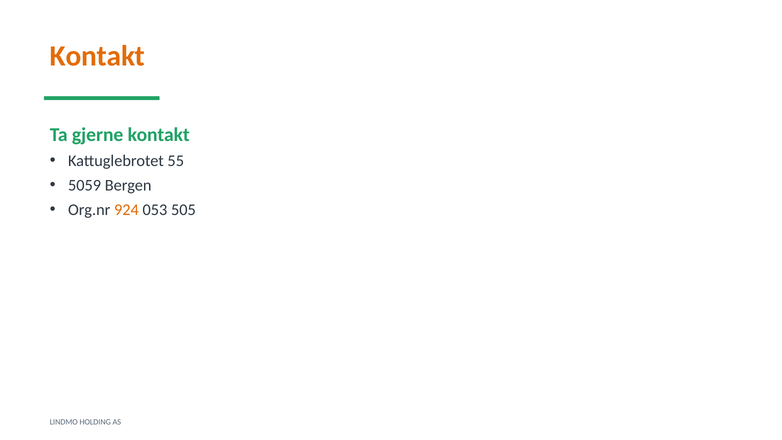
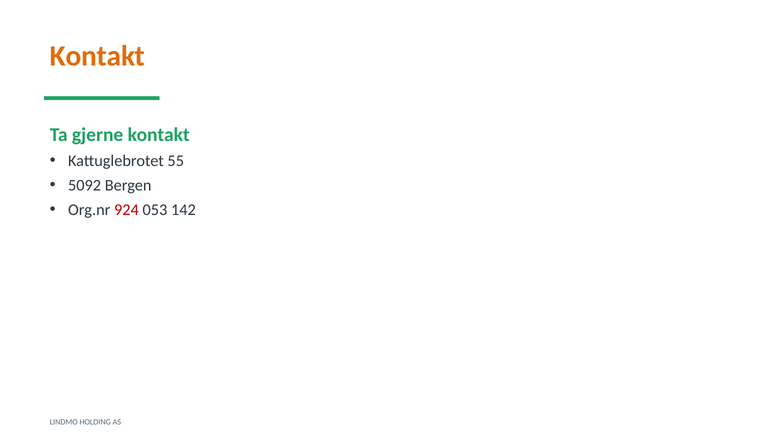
5059: 5059 -> 5092 (85, 185)
924 colour: orange -> red (126, 210)
505: 505 -> 142 (183, 210)
